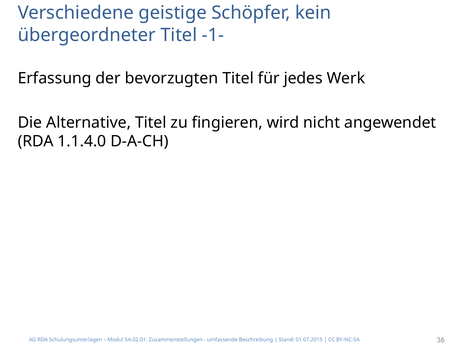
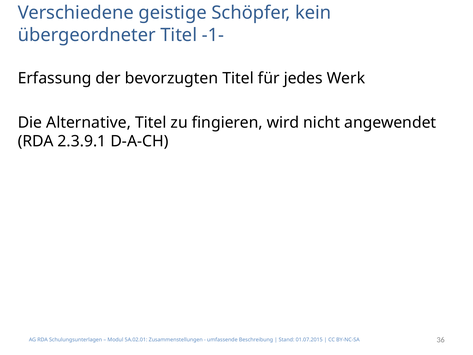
1.1.4.0: 1.1.4.0 -> 2.3.9.1 (82, 141)
